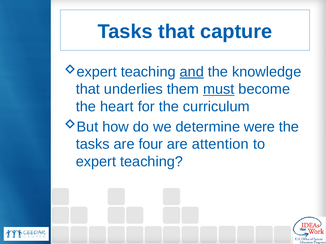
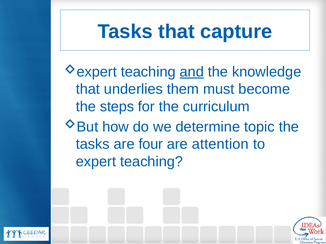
must underline: present -> none (219, 89)
heart: heart -> steps (117, 107)
were: were -> topic (259, 127)
